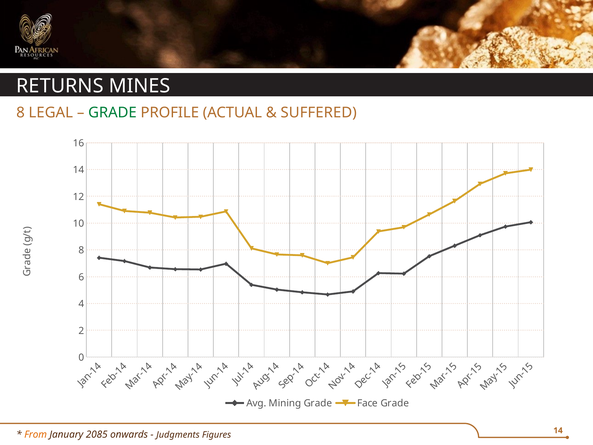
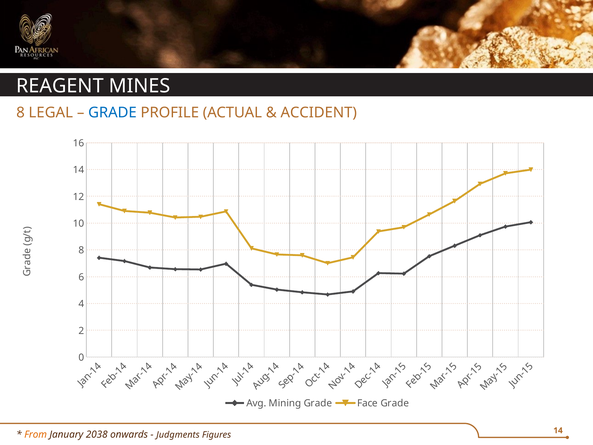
RETURNS: RETURNS -> REAGENT (60, 86)
GRADE colour: green -> blue (112, 113)
SUFFERED: SUFFERED -> ACCIDENT (319, 113)
2085: 2085 -> 2038 (97, 434)
